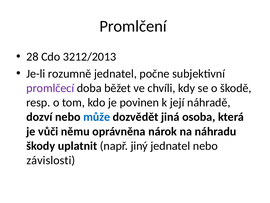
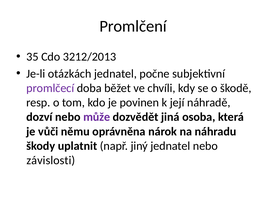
28: 28 -> 35 (32, 57)
rozumně: rozumně -> otázkách (70, 73)
může colour: blue -> purple (97, 117)
